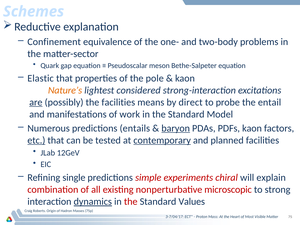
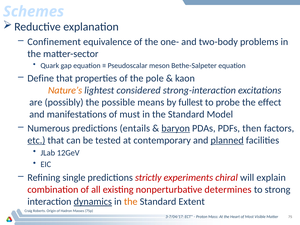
Elastic: Elastic -> Define (41, 78)
are underline: present -> none (36, 102)
the facilities: facilities -> possible (118, 102)
direct: direct -> fullest (191, 102)
entail: entail -> effect (270, 102)
work: work -> must (130, 114)
PDFs kaon: kaon -> then (252, 128)
contemporary underline: present -> none (162, 140)
planned underline: none -> present (227, 140)
simple: simple -> strictly (148, 178)
microscopic: microscopic -> determines (228, 190)
the colour: red -> orange (131, 202)
Values: Values -> Extent (192, 202)
